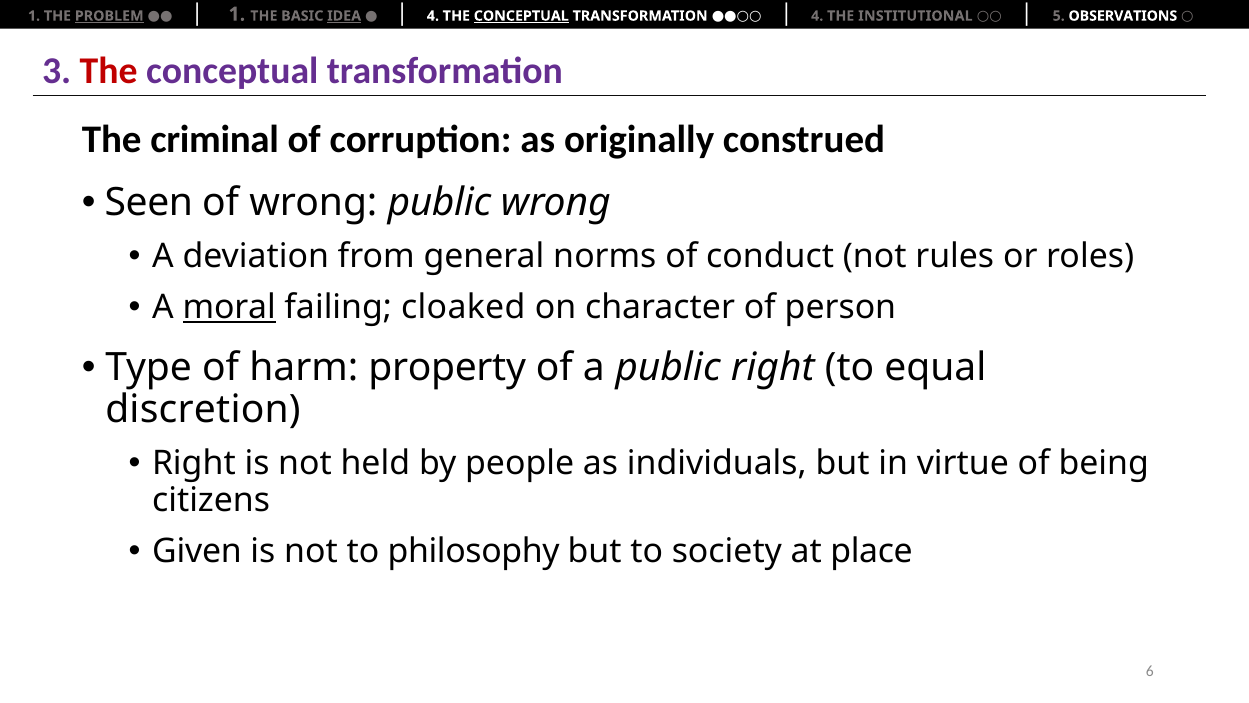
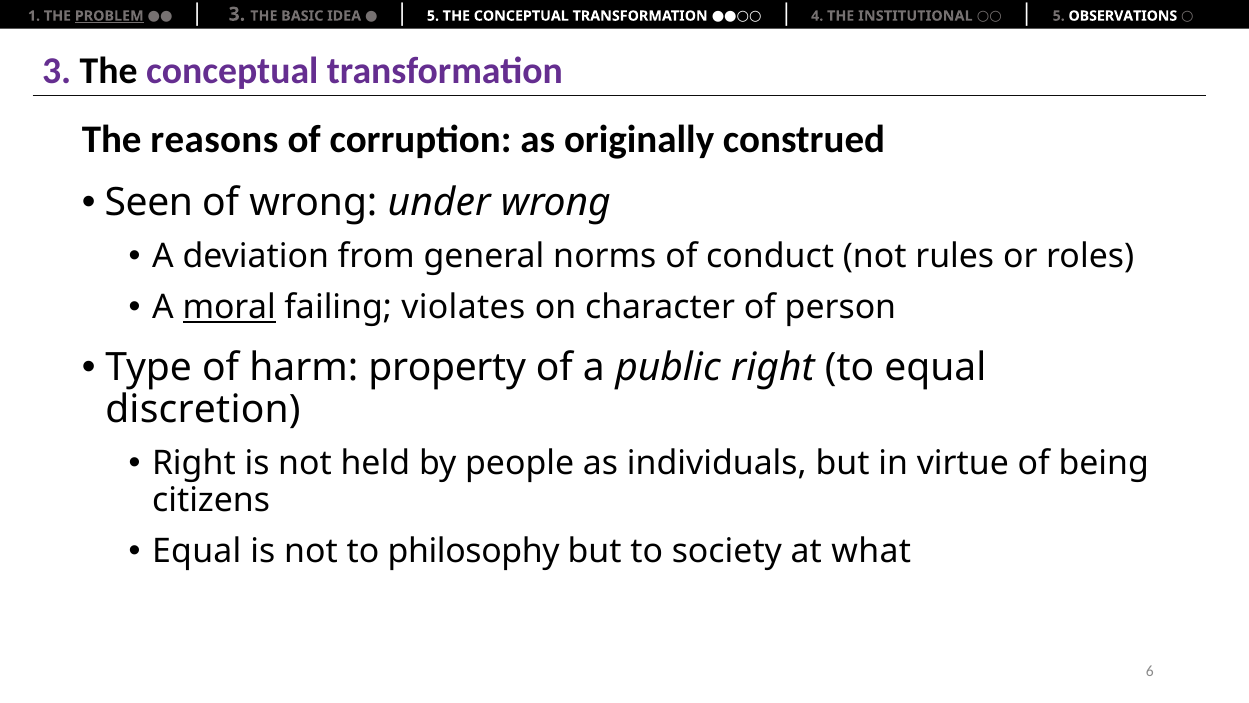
1: 1 -> 3 (237, 14)
IDEA underline: present -> none (344, 16)
4: 4 -> 5 (433, 16)
CONCEPTUAL underline: present -> none (521, 16)
The colour: red -> black (109, 71)
criminal: criminal -> reasons (214, 140)
wrong public: public -> under (439, 203)
cloaked: cloaked -> violates (463, 307)
Given: Given -> Equal (197, 551)
place: place -> what (871, 551)
